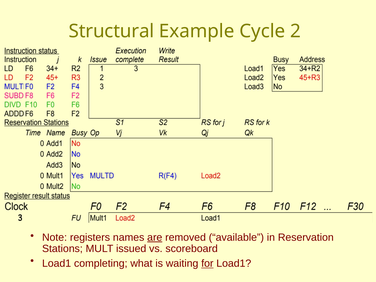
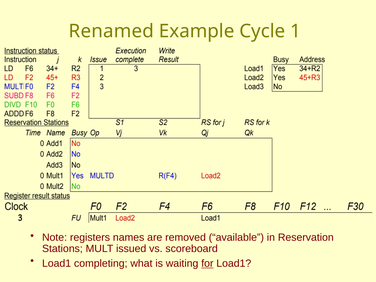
Structural: Structural -> Renamed (111, 31)
2: 2 -> 1 (296, 31)
are underline: present -> none (155, 237)
